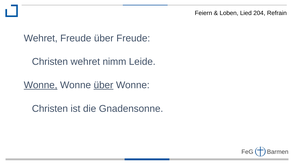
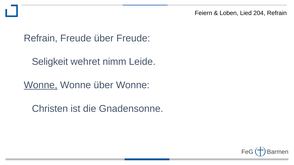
Wehret: Wehret -> Refrain (41, 38)
Christen: Christen -> Seligkeit (50, 62)
über underline: present -> none (103, 85)
